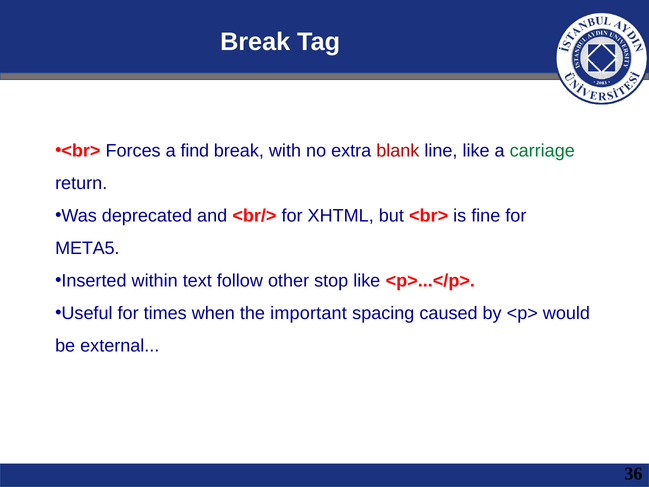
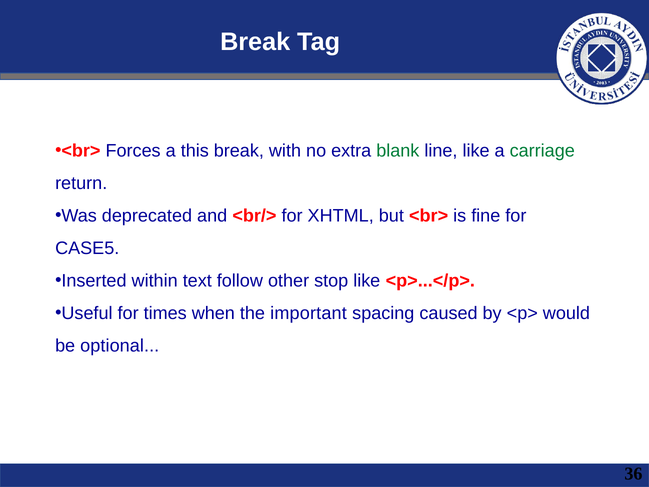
find: find -> this (195, 151)
blank colour: red -> green (398, 151)
META5: META5 -> CASE5 (87, 248)
external: external -> optional (120, 346)
